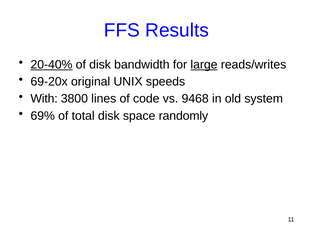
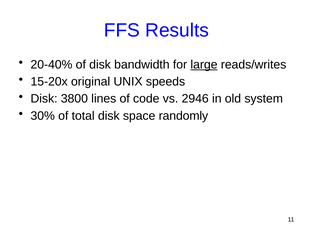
20-40% underline: present -> none (51, 64)
69-20x: 69-20x -> 15-20x (49, 82)
With: With -> Disk (44, 99)
9468: 9468 -> 2946 (195, 99)
69%: 69% -> 30% (43, 116)
